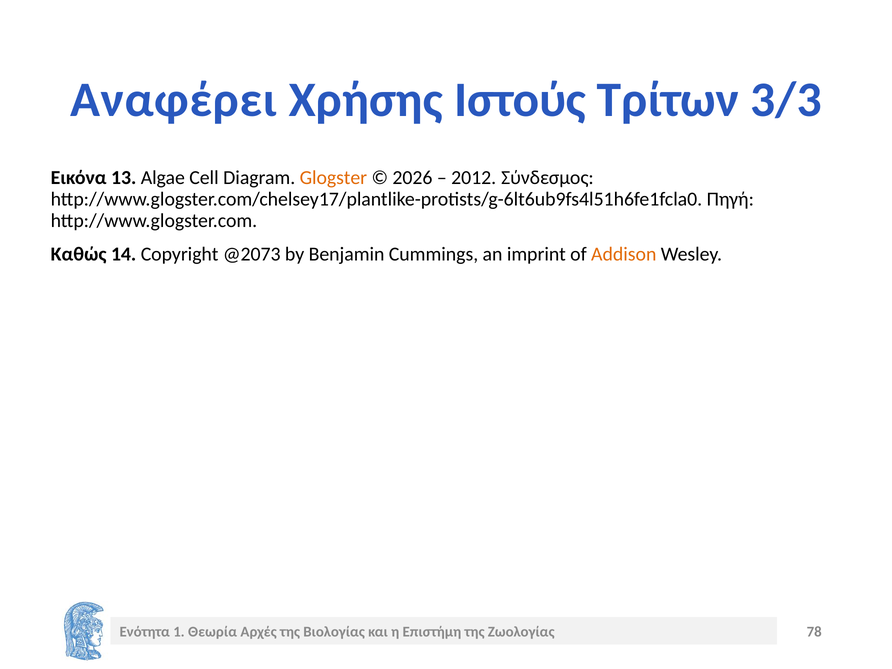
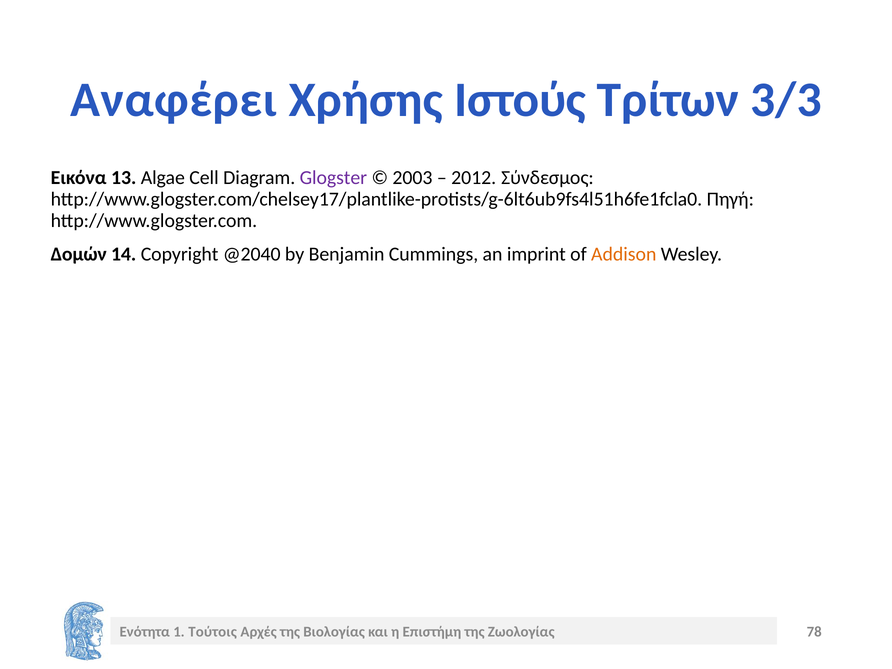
Glogster colour: orange -> purple (333, 178)
2026: 2026 -> 2003 (413, 178)
Καθώς: Καθώς -> Δομών (79, 254)
@2073: @2073 -> @2040 (252, 254)
Θεωρία: Θεωρία -> Τούτοις (213, 632)
